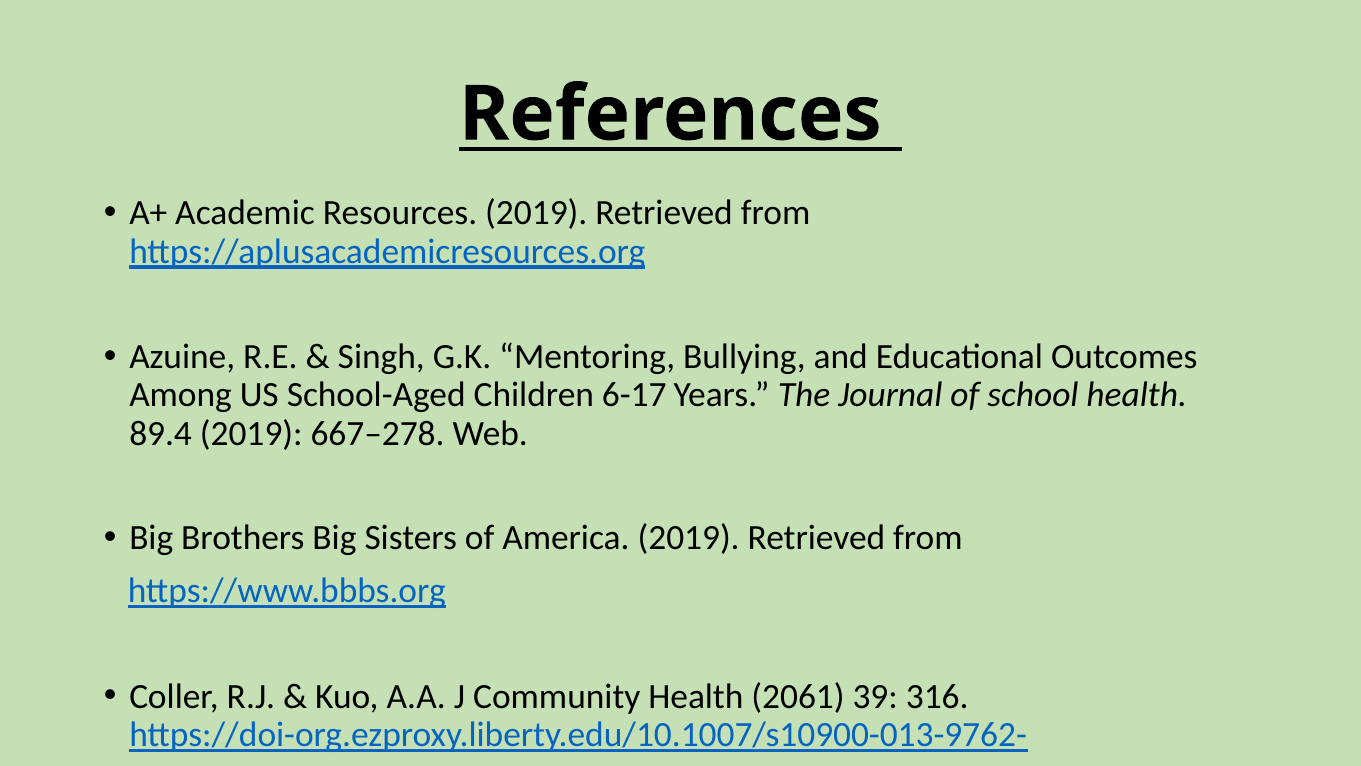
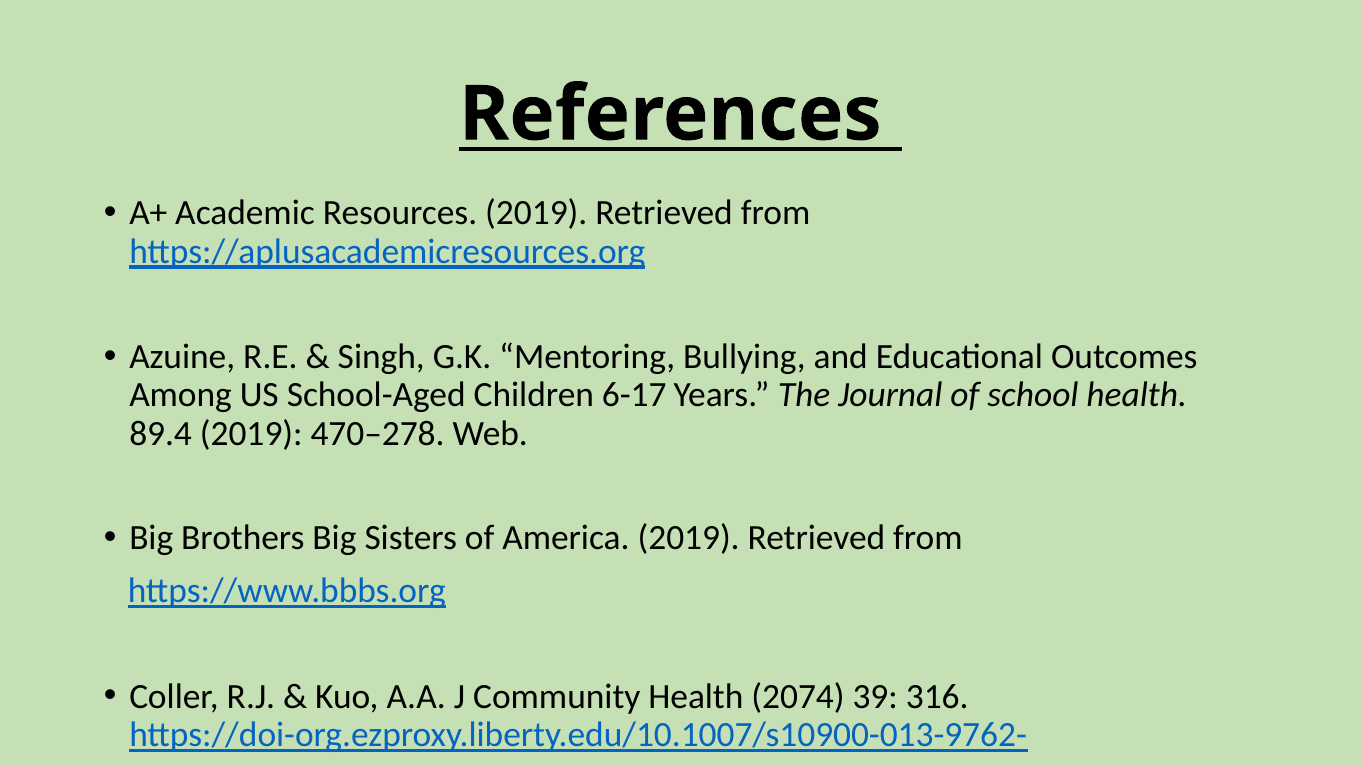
667–278: 667–278 -> 470–278 (378, 433)
2061: 2061 -> 2074 (798, 696)
